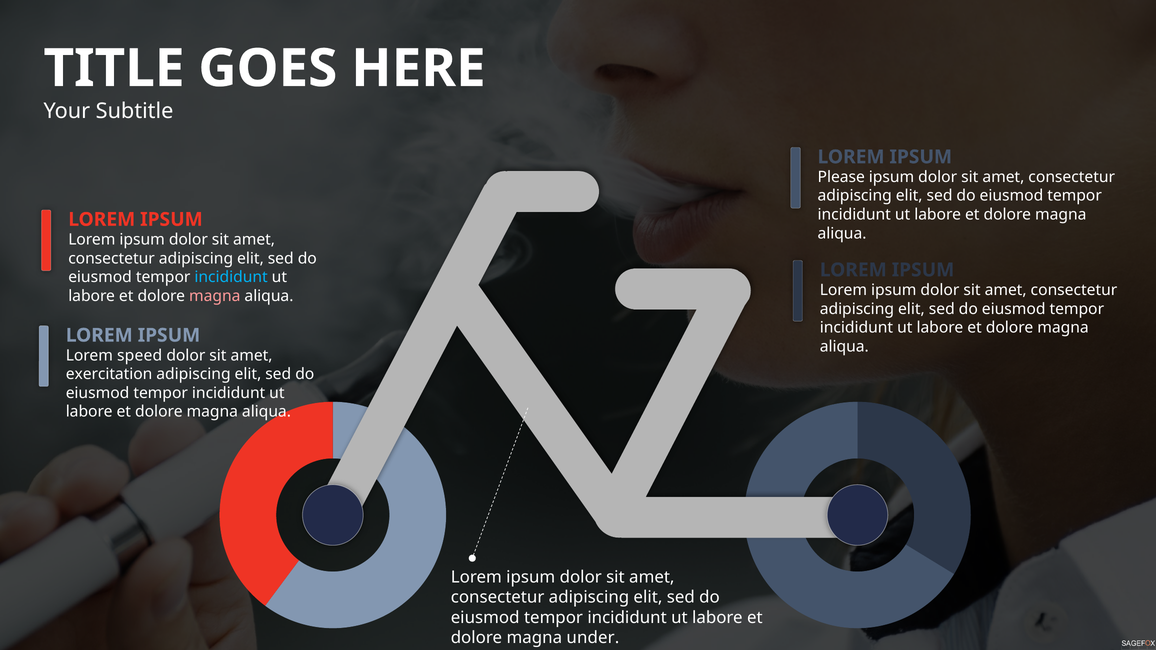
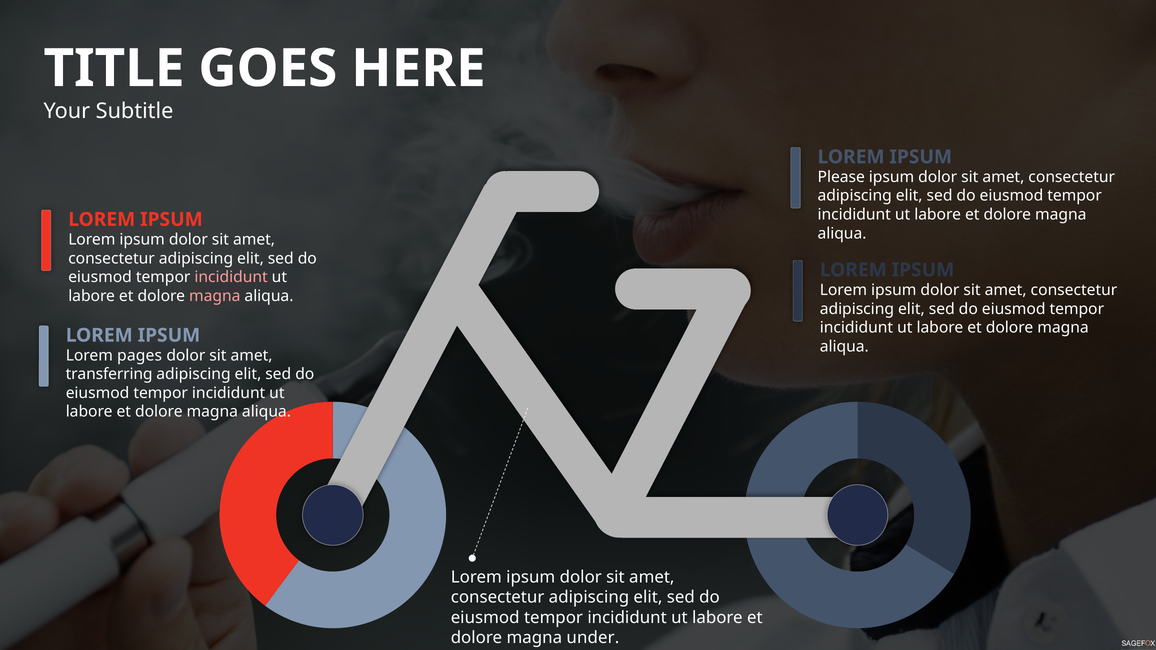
incididunt colour: light blue -> pink (231, 277)
speed: speed -> pages (140, 355)
exercitation: exercitation -> transferring (109, 374)
